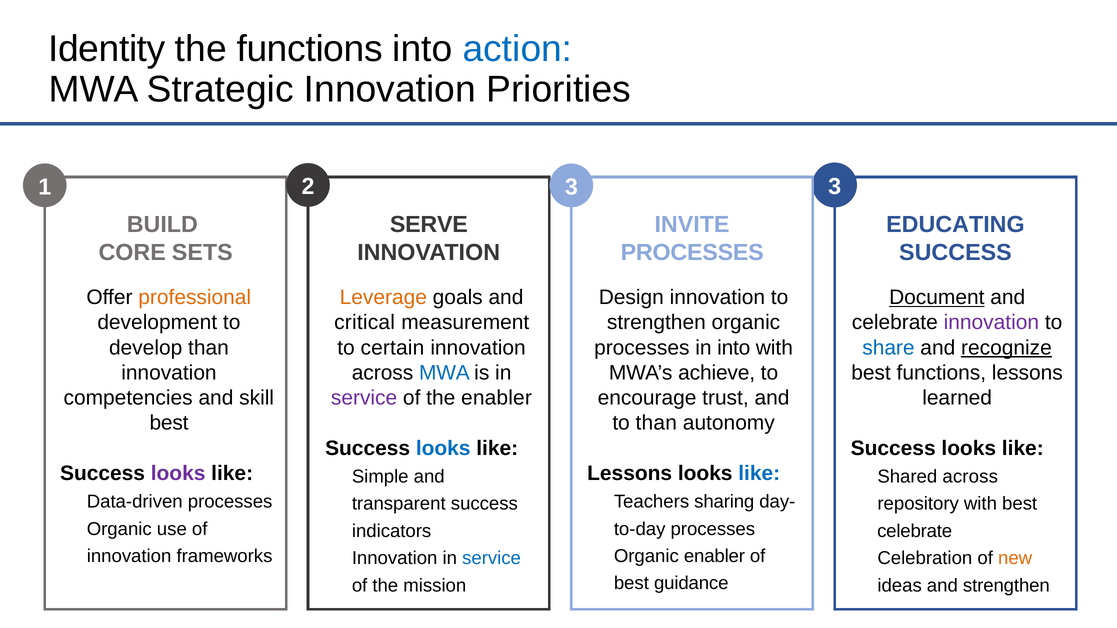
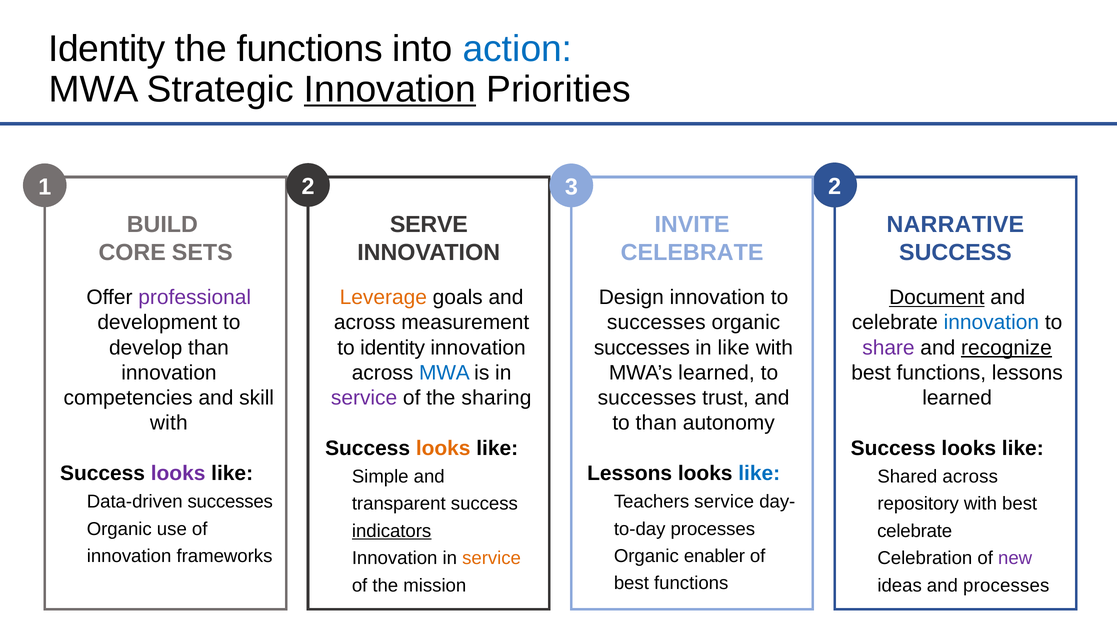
Innovation underline: none -> present (390, 89)
2 3: 3 -> 2 (835, 187)
EDUCATING: EDUCATING -> NARRATIVE (955, 225)
PROCESSES: PROCESSES -> CELEBRATE (692, 253)
professional colour: orange -> purple (195, 298)
critical: critical -> across (365, 323)
strengthen: strengthen -> successes (656, 323)
innovation colour: purple -> blue (991, 323)
to certain: certain -> identity (393, 348)
processes: processes -> successes (642, 348)
in into: into -> like (734, 348)
share colour: blue -> purple (888, 348)
MWA’s achieve: achieve -> learned (717, 373)
the enabler: enabler -> sharing (496, 398)
encourage: encourage -> successes (647, 398)
best: best -> with (169, 423)
looks colour: blue -> orange (443, 448)
processes: processes -> successes (230, 502)
sharing: sharing -> service (724, 502)
indicators underline: none -> present (392, 531)
service colour: blue -> orange (492, 558)
new colour: orange -> purple (1015, 558)
guidance: guidance -> functions (691, 584)
and strengthen: strengthen -> processes (1006, 586)
